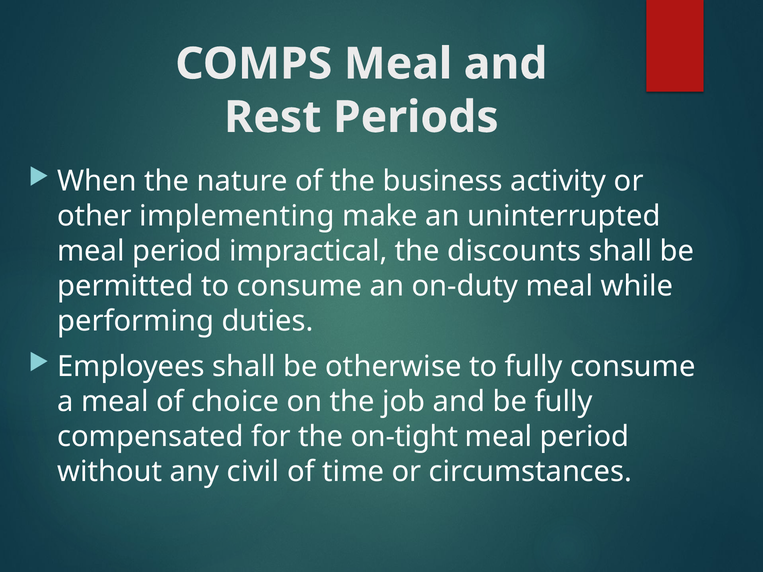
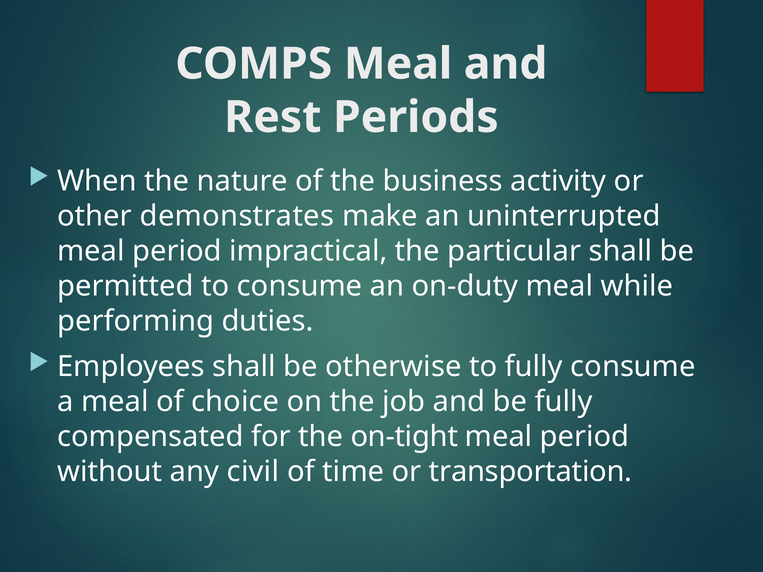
implementing: implementing -> demonstrates (237, 216)
discounts: discounts -> particular (514, 251)
circumstances: circumstances -> transportation (531, 472)
